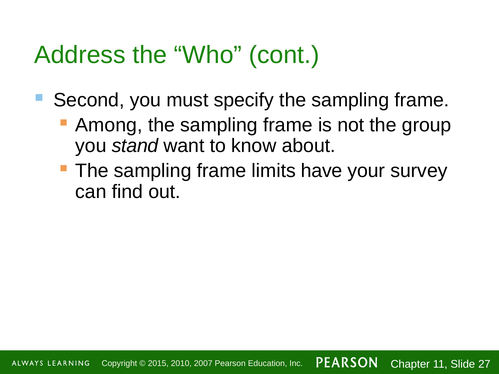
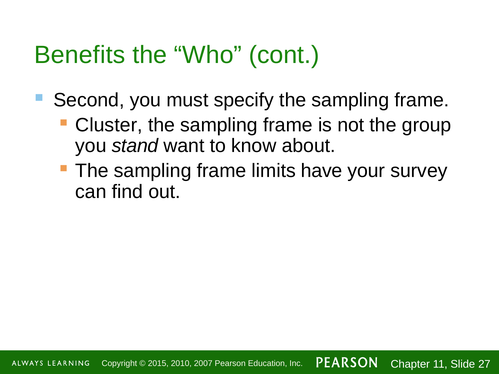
Address: Address -> Benefits (80, 55)
Among: Among -> Cluster (109, 125)
